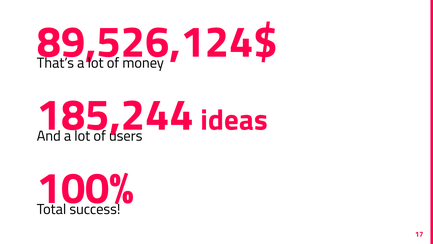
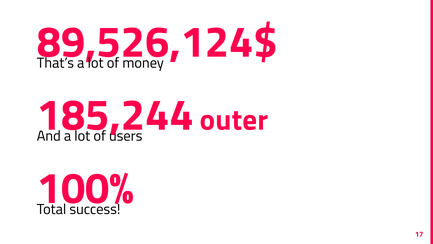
ideas: ideas -> outer (234, 120)
